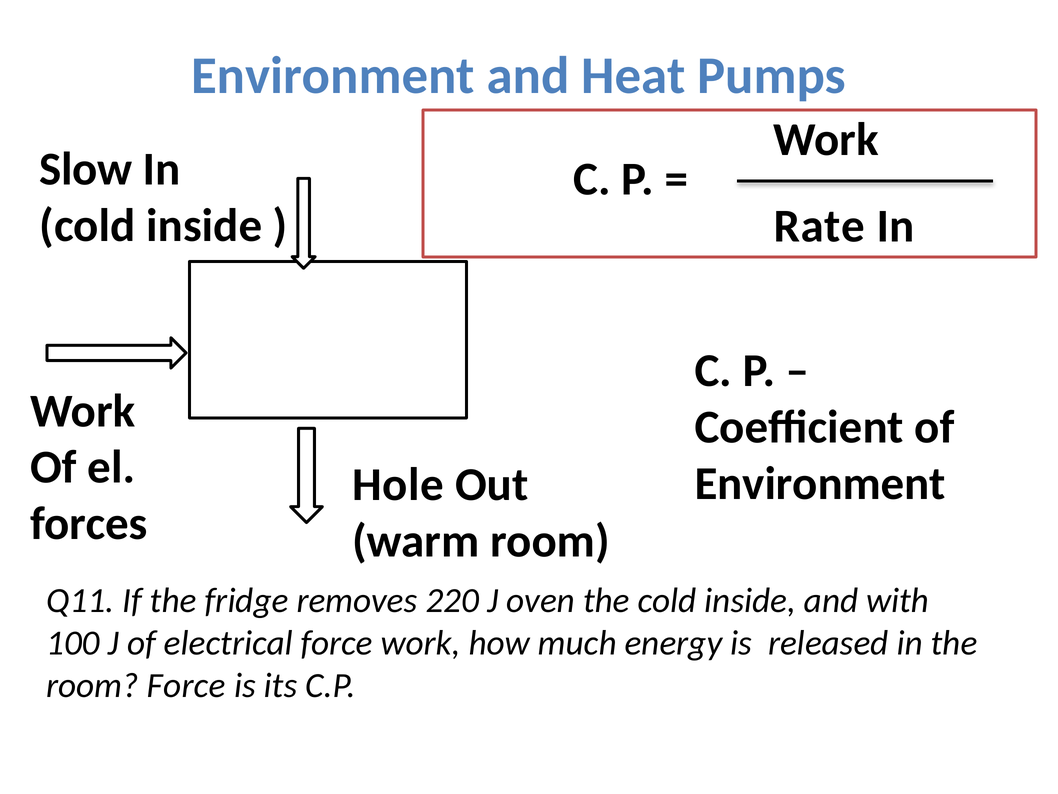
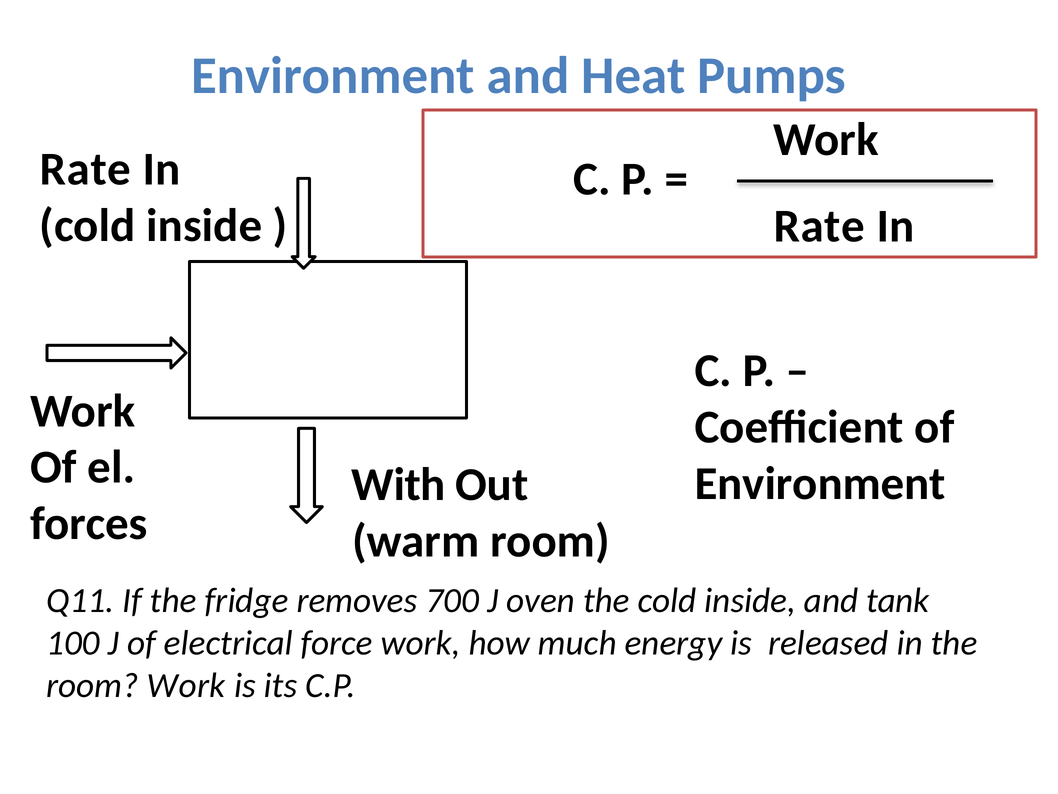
Slow: Slow -> Rate (85, 169)
Hole: Hole -> With (398, 484)
220: 220 -> 700 (452, 600)
with: with -> tank (898, 600)
Force: Force -> Work (186, 685)
